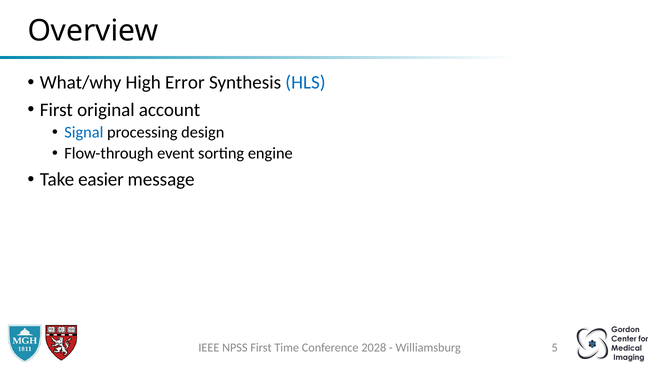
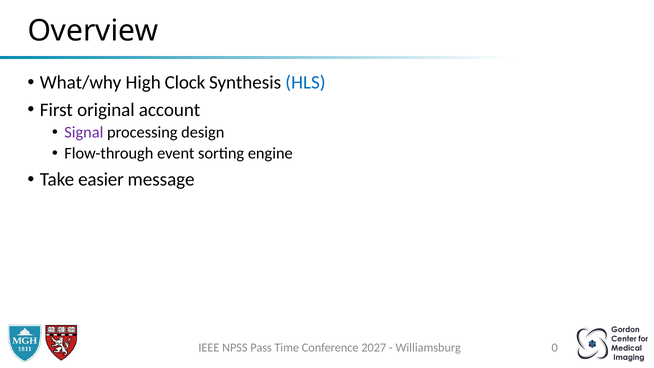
Error: Error -> Clock (185, 82)
Signal colour: blue -> purple (84, 132)
NPSS First: First -> Pass (261, 348)
2028: 2028 -> 2027 (374, 348)
5: 5 -> 0 (555, 348)
